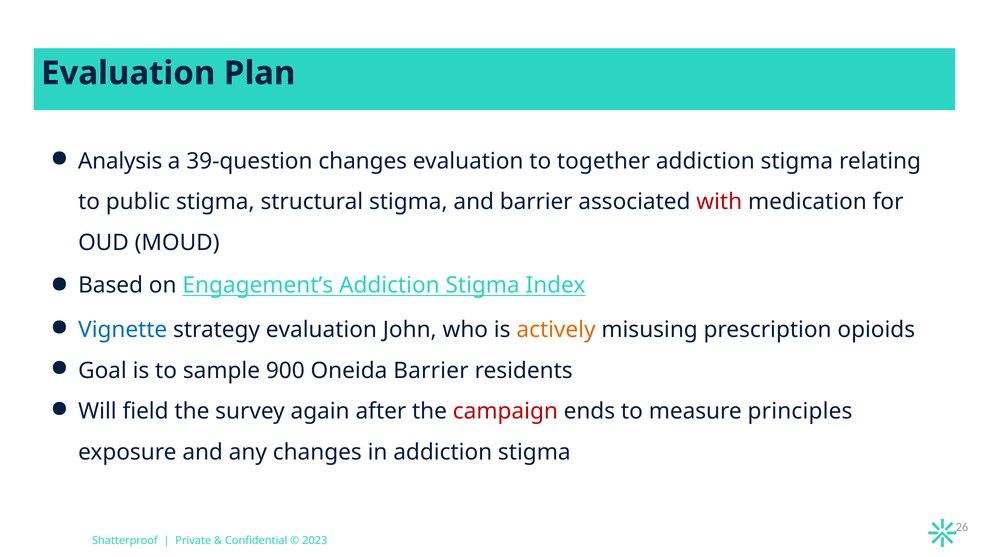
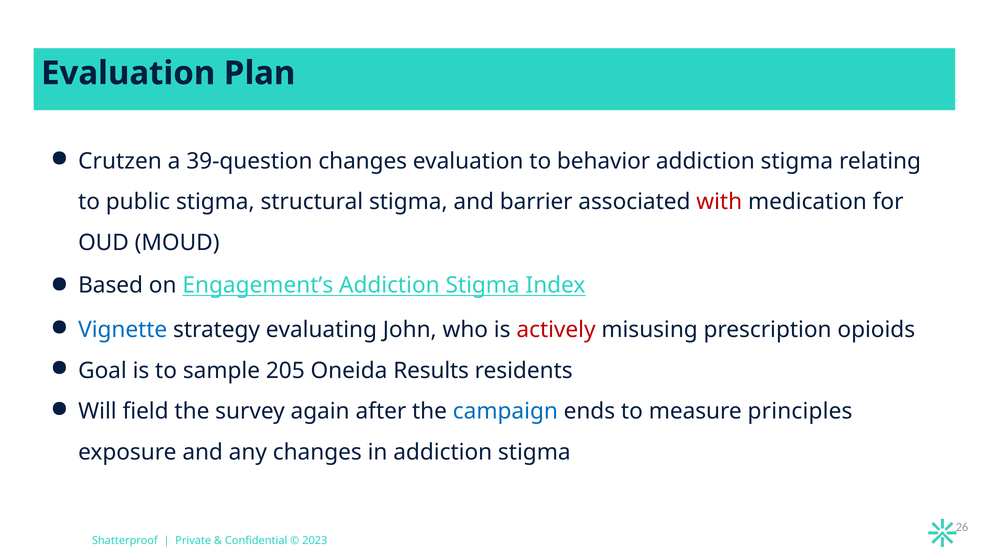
Analysis: Analysis -> Crutzen (120, 161)
together: together -> behavior (604, 161)
strategy evaluation: evaluation -> evaluating (321, 329)
actively colour: orange -> red (556, 329)
900: 900 -> 205 (285, 370)
Oneida Barrier: Barrier -> Results (431, 370)
campaign colour: red -> blue (505, 411)
